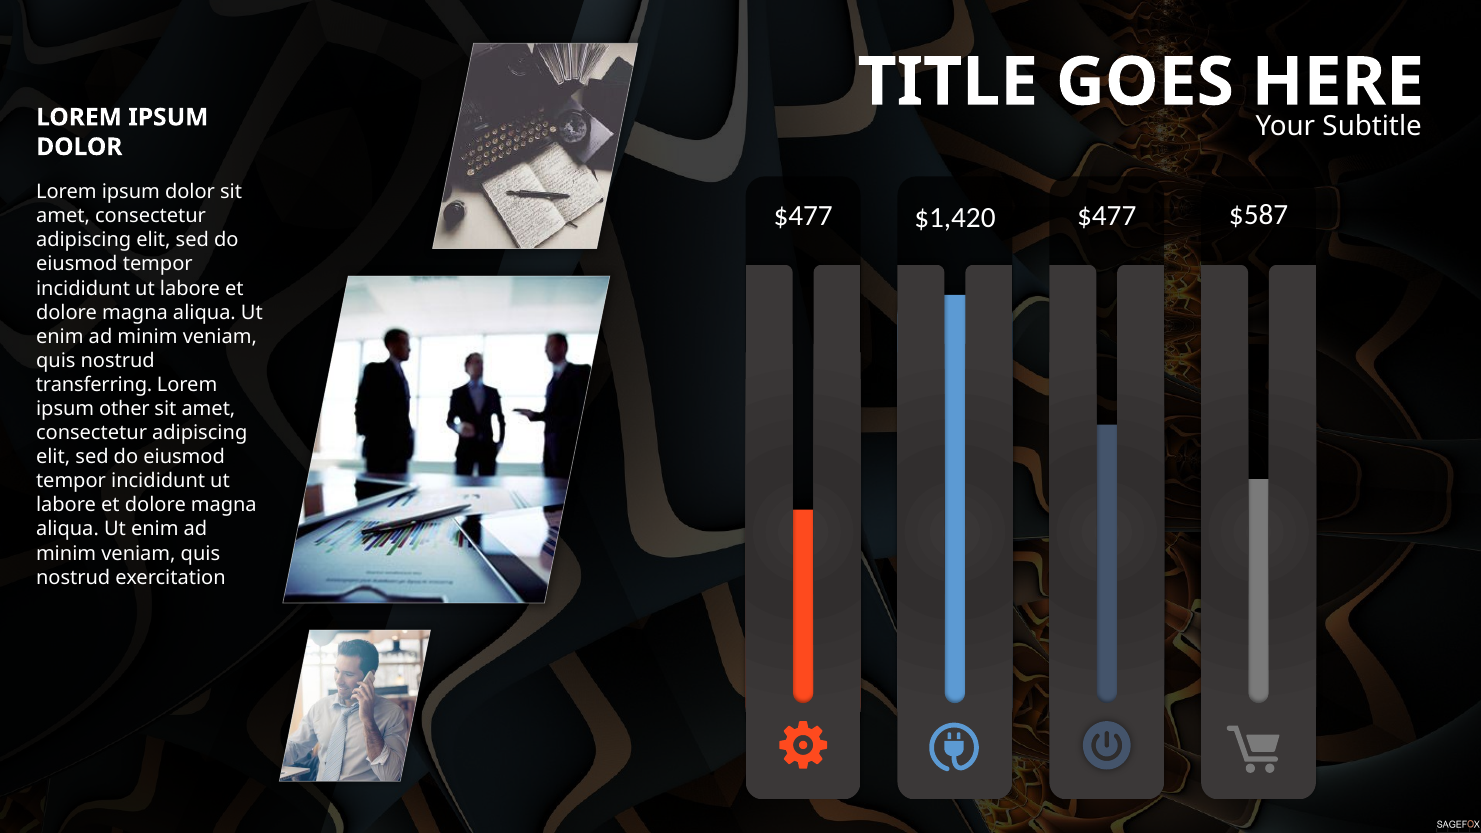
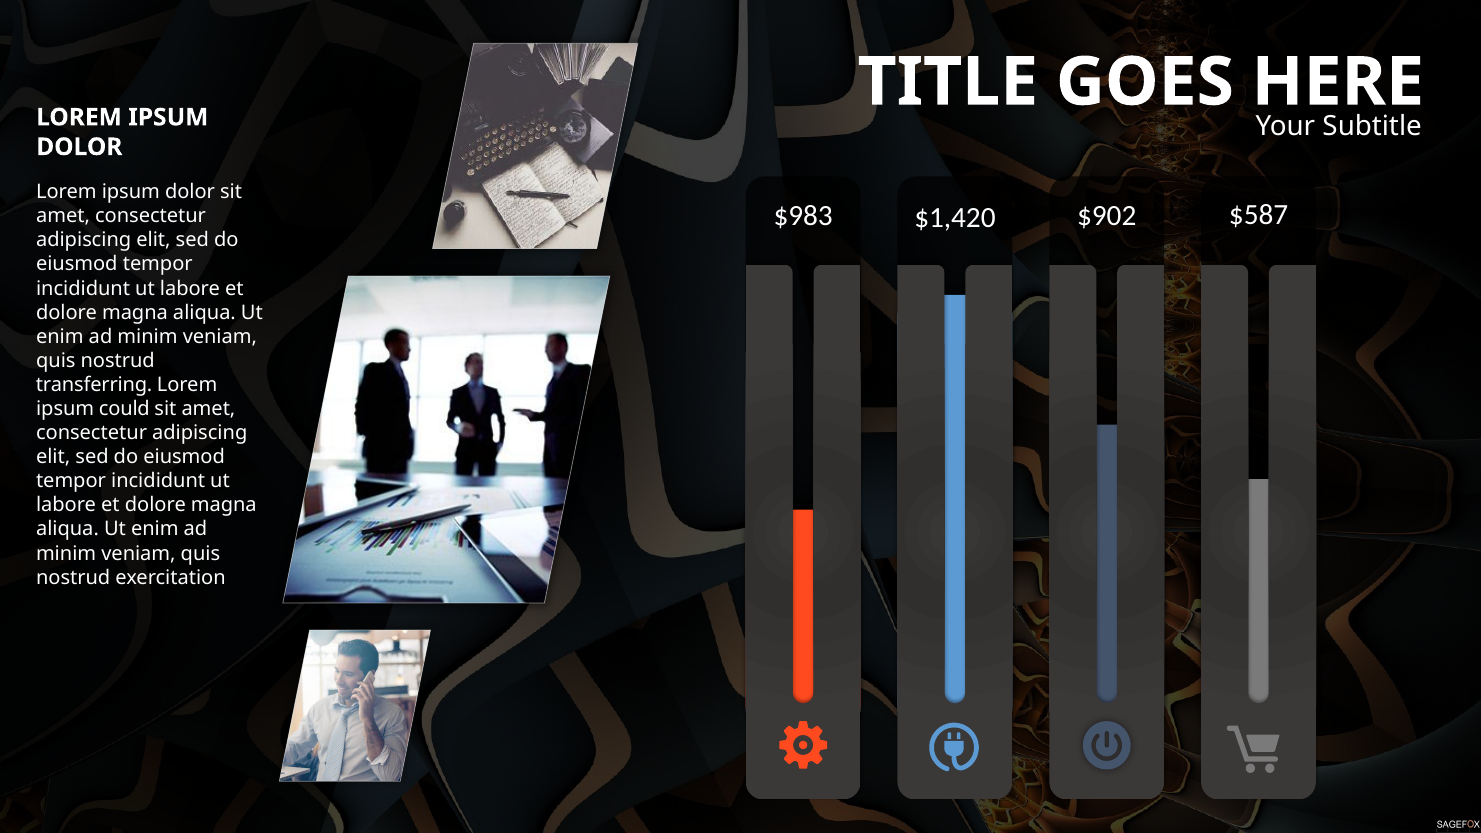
$477: $477 -> $983 (803, 216)
$1,420 $477: $477 -> $902 (1107, 216)
other: other -> could (124, 409)
